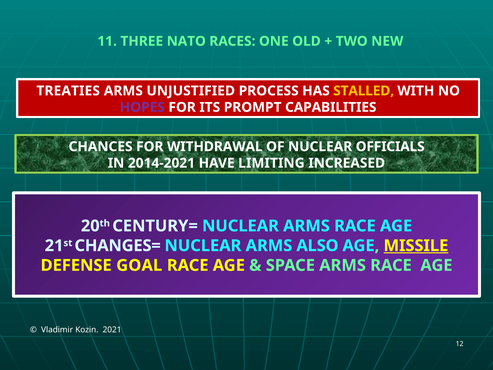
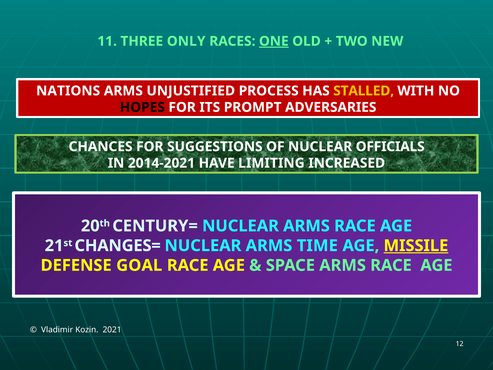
NATO: NATO -> ONLY (186, 41)
ONE underline: none -> present (274, 41)
TREATIES: TREATIES -> NATIONS (68, 91)
HOPES colour: purple -> black (142, 107)
CAPABILITIES: CAPABILITIES -> ADVERSARIES (331, 107)
WITHDRAWAL: WITHDRAWAL -> SUGGESTIONS (215, 147)
ALSO: ALSO -> TIME (317, 246)
